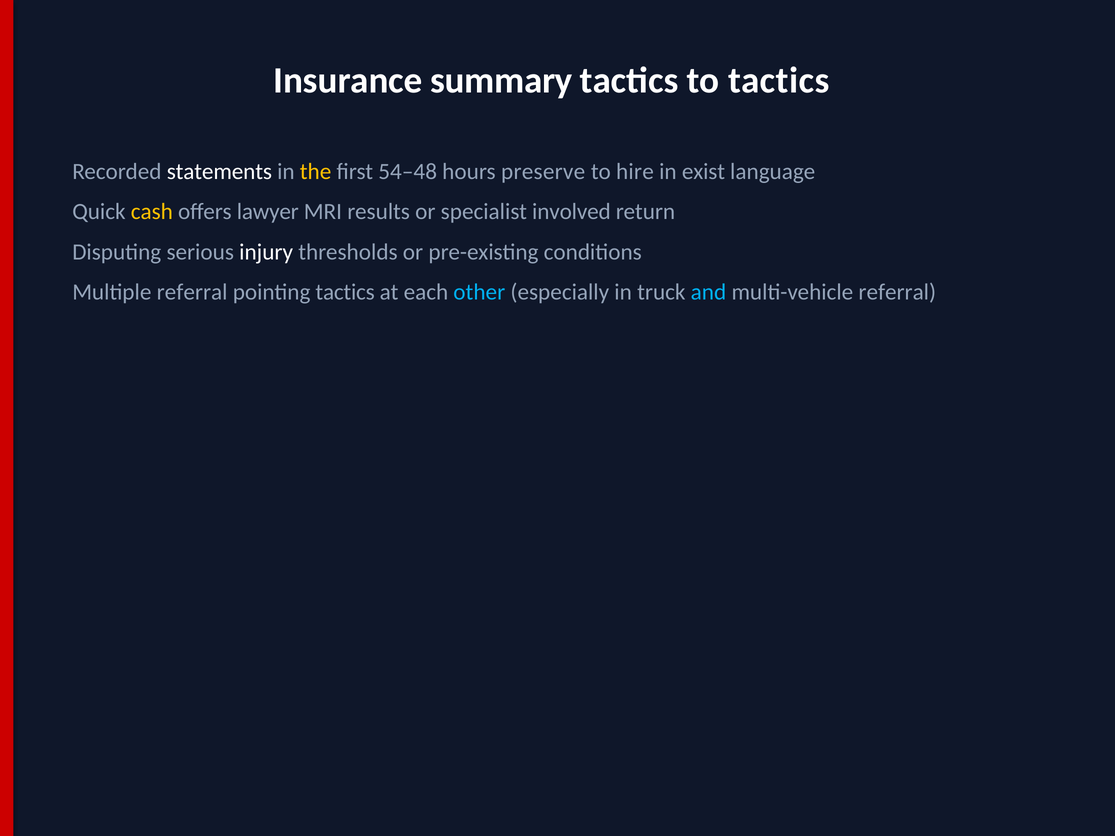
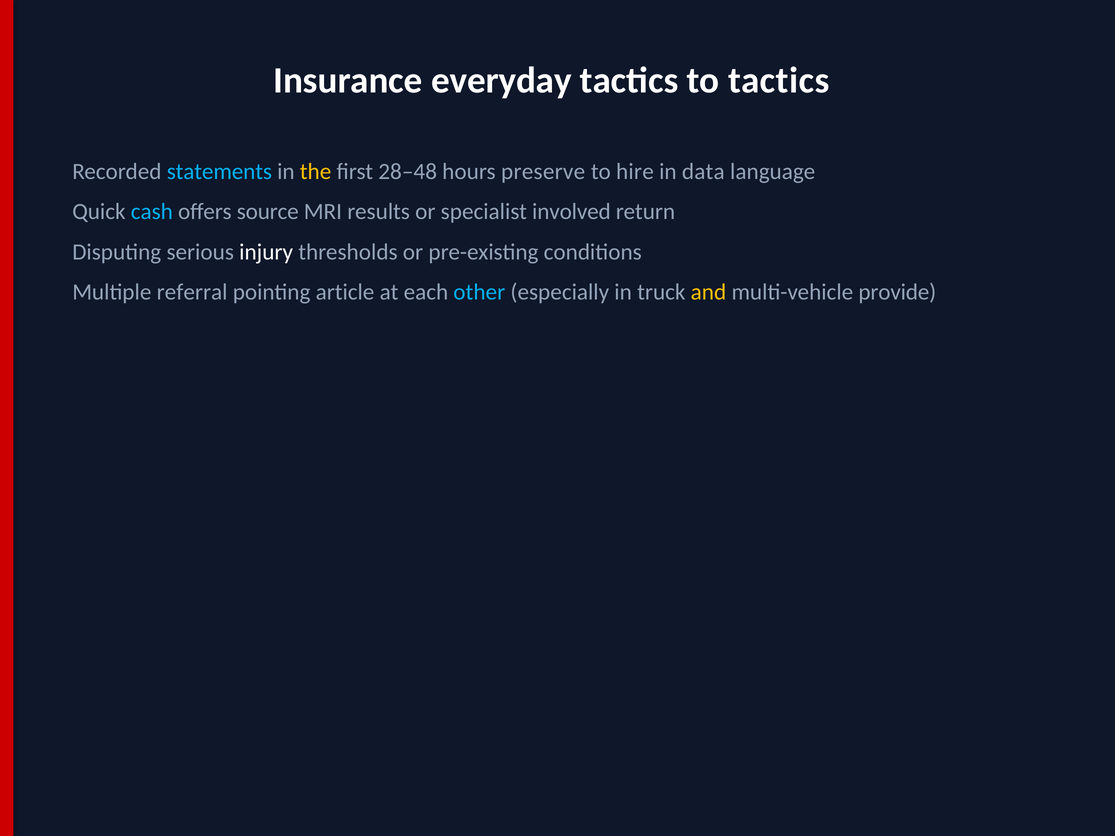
summary: summary -> everyday (501, 81)
statements colour: white -> light blue (219, 172)
54–48: 54–48 -> 28–48 (408, 172)
exist: exist -> data (703, 172)
cash colour: yellow -> light blue (152, 212)
lawyer: lawyer -> source (268, 212)
pointing tactics: tactics -> article (345, 292)
and colour: light blue -> yellow (708, 292)
multi-vehicle referral: referral -> provide (897, 292)
